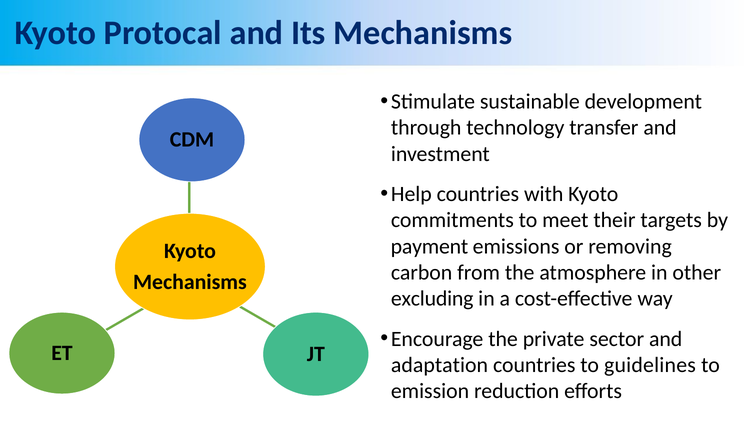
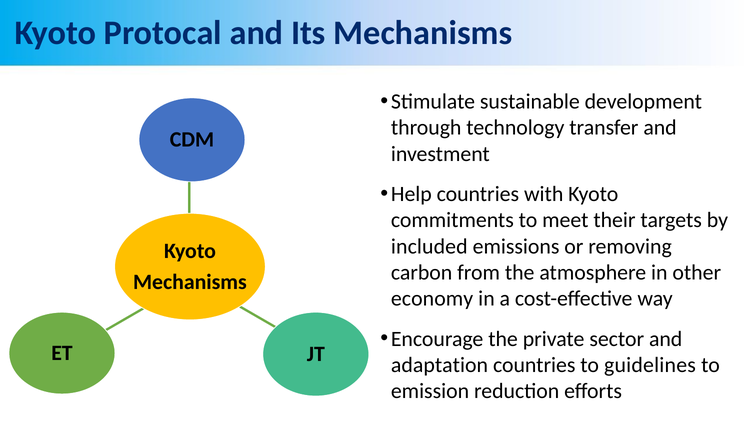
payment: payment -> included (429, 246)
excluding: excluding -> economy (432, 298)
